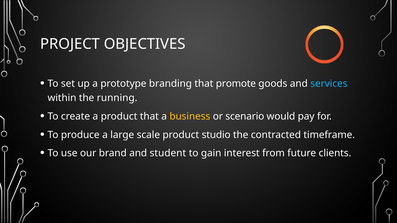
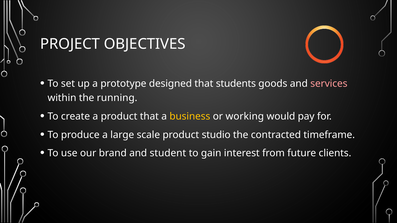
branding: branding -> designed (170, 84)
promote: promote -> students (236, 84)
services colour: light blue -> pink (329, 84)
scenario: scenario -> working (245, 116)
